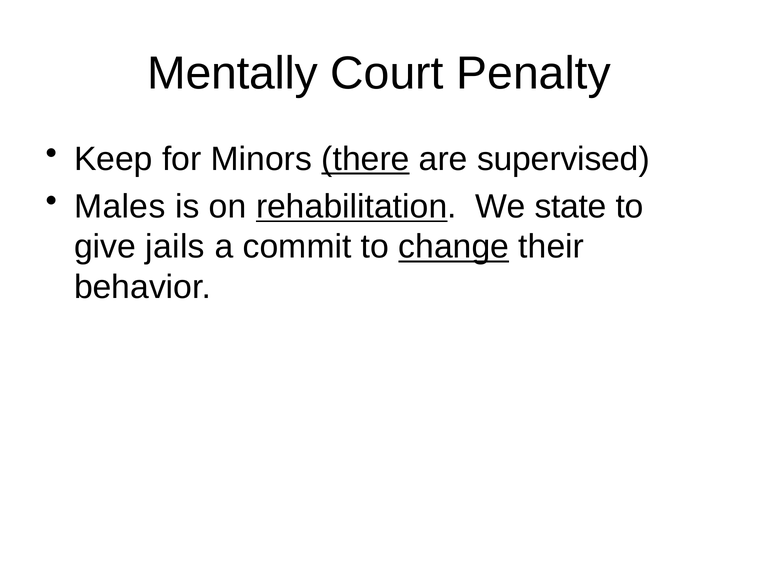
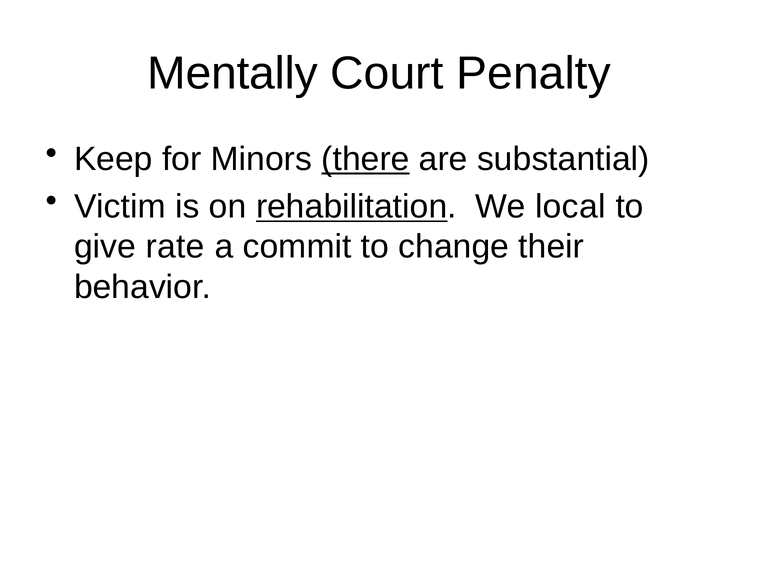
supervised: supervised -> substantial (563, 159)
Males: Males -> Victim (120, 206)
state: state -> local (570, 206)
jails: jails -> rate (175, 247)
change underline: present -> none (454, 247)
